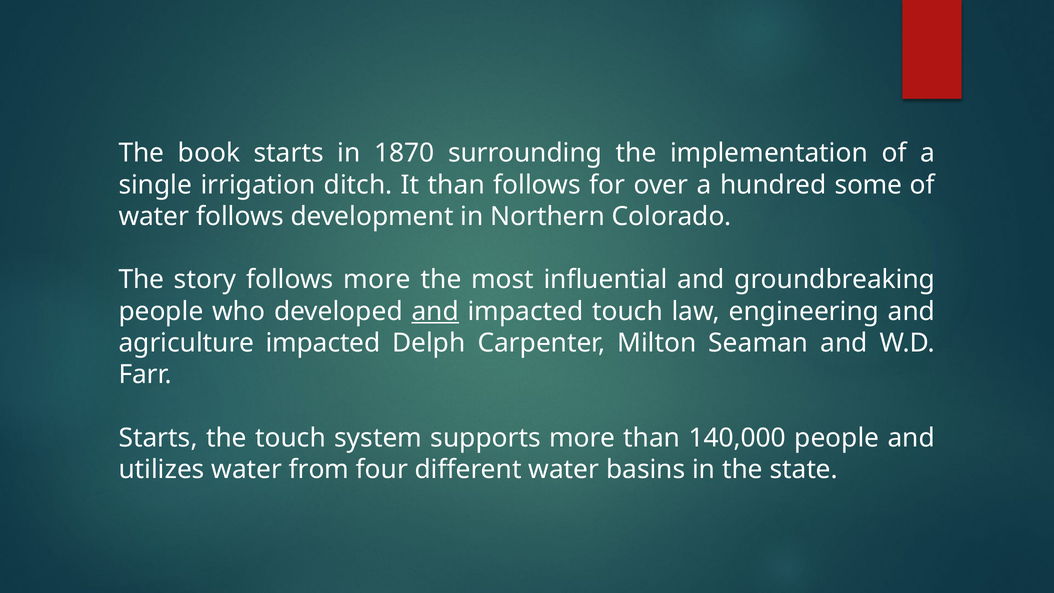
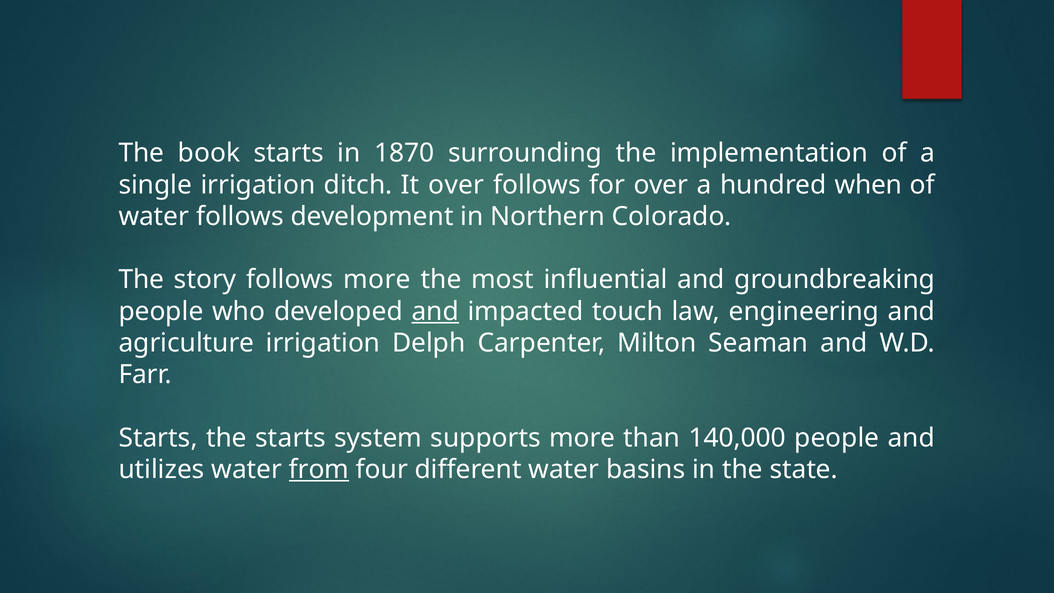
It than: than -> over (456, 185)
some: some -> when (868, 185)
agriculture impacted: impacted -> irrigation (323, 343)
the touch: touch -> starts (290, 438)
from underline: none -> present (319, 469)
